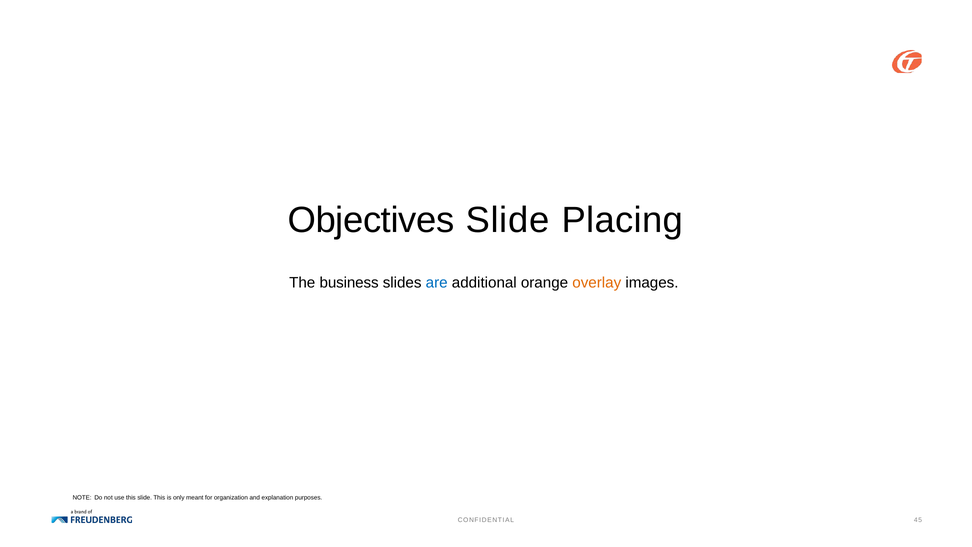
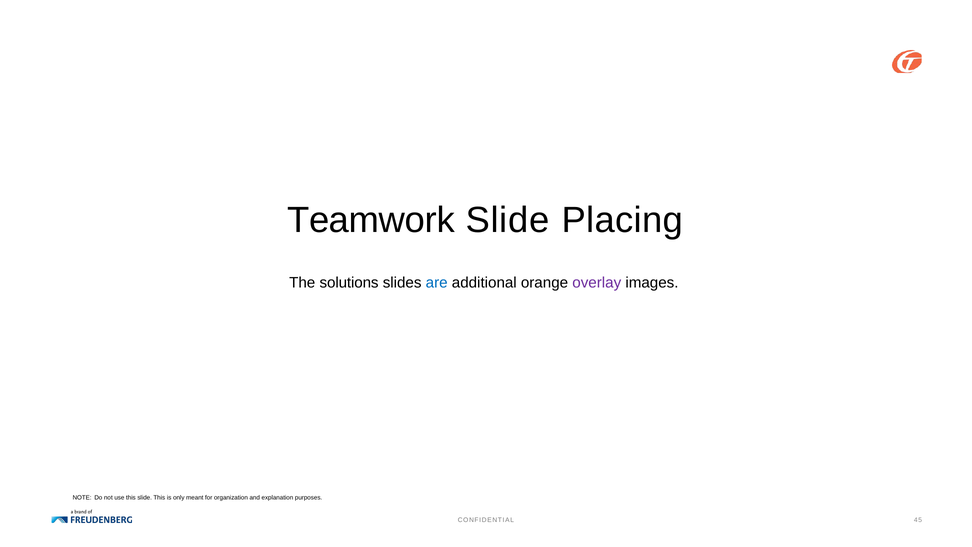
Objectives: Objectives -> Teamwork (371, 220)
business: business -> solutions (349, 282)
overlay colour: orange -> purple (597, 282)
